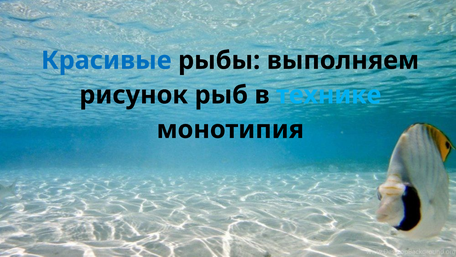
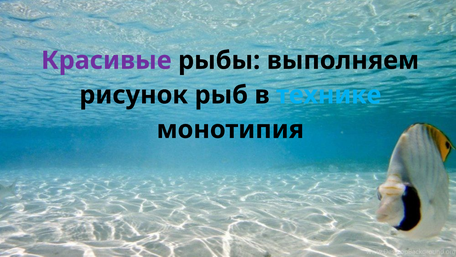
Красивые colour: blue -> purple (106, 60)
